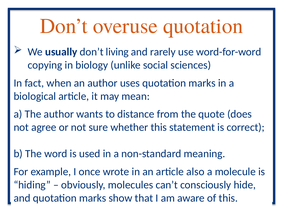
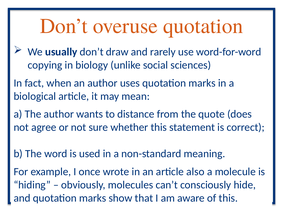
living: living -> draw (117, 52)
